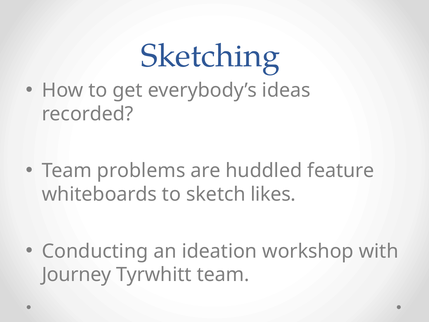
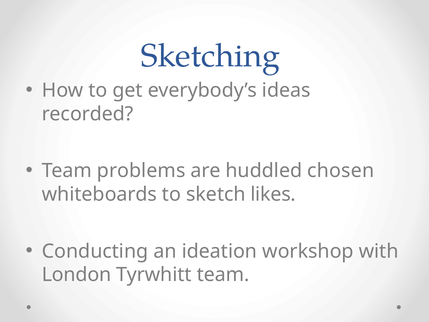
feature: feature -> chosen (341, 171)
Journey: Journey -> London (77, 275)
